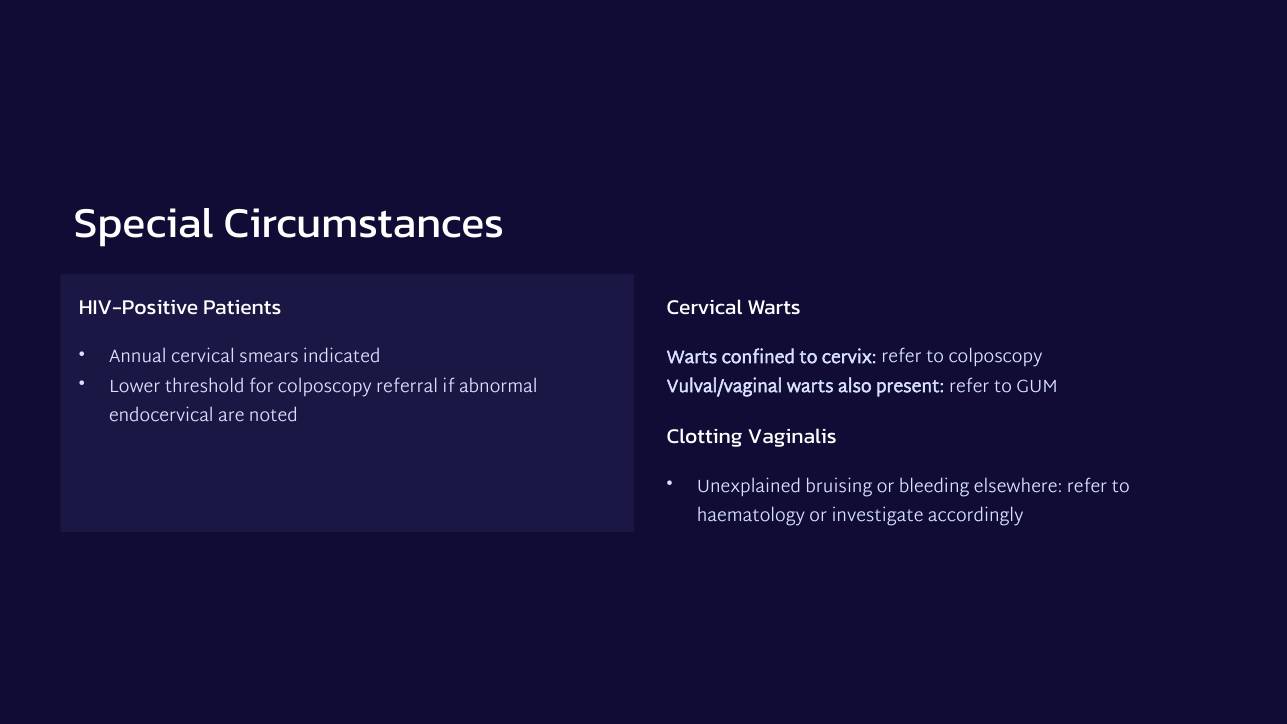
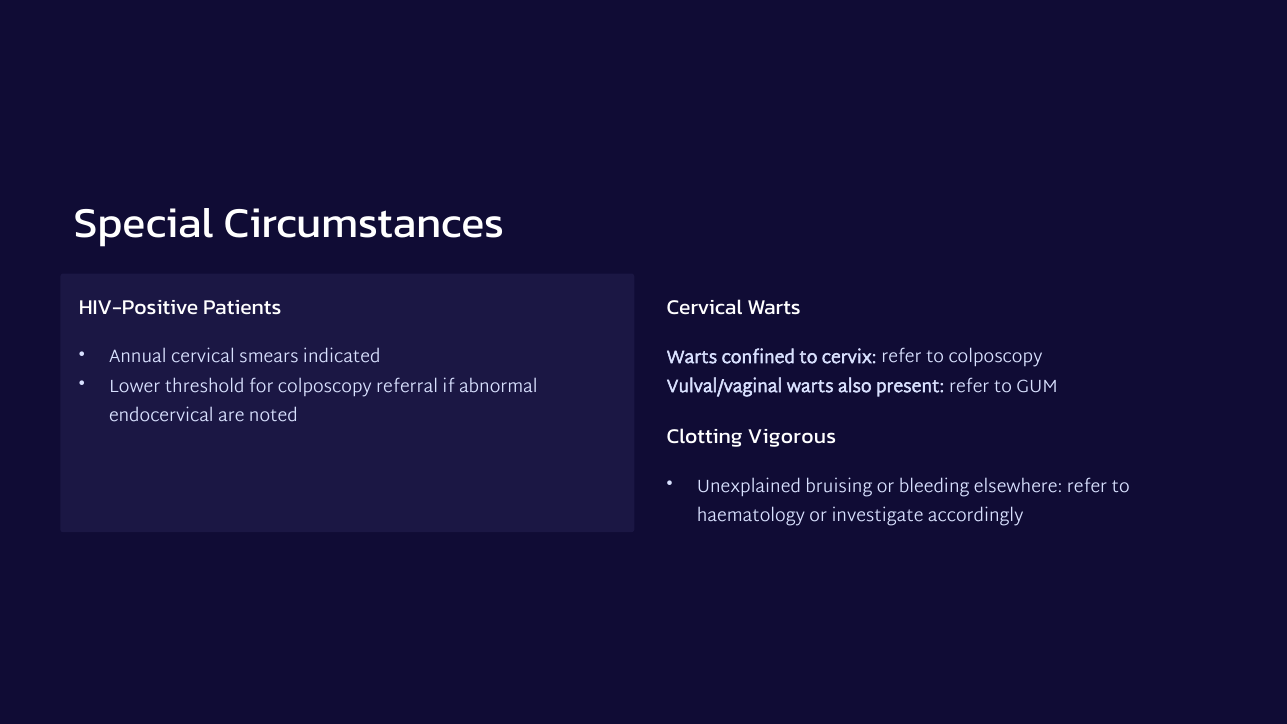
Vaginalis: Vaginalis -> Vigorous (792, 437)
